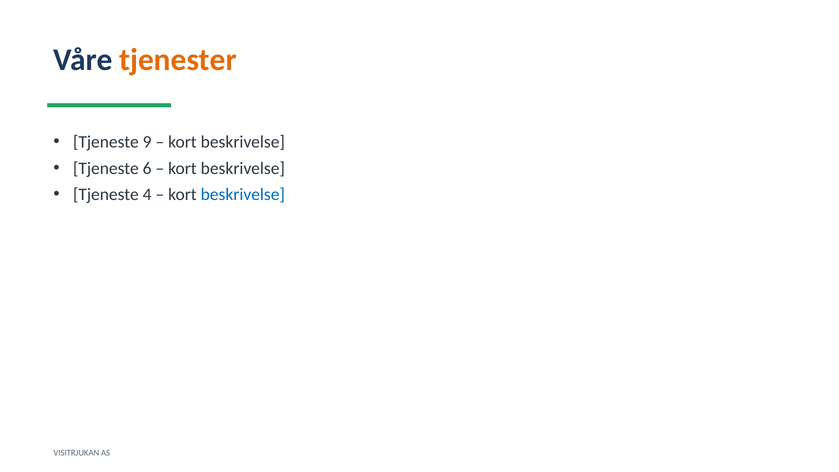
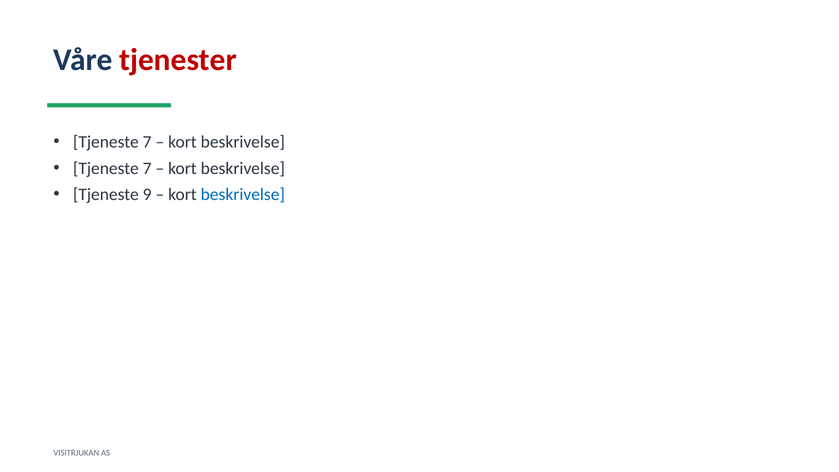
tjenester colour: orange -> red (178, 60)
9: 9 -> 7 (147, 142)
6: 6 -> 7 (147, 168)
4: 4 -> 9 (147, 195)
